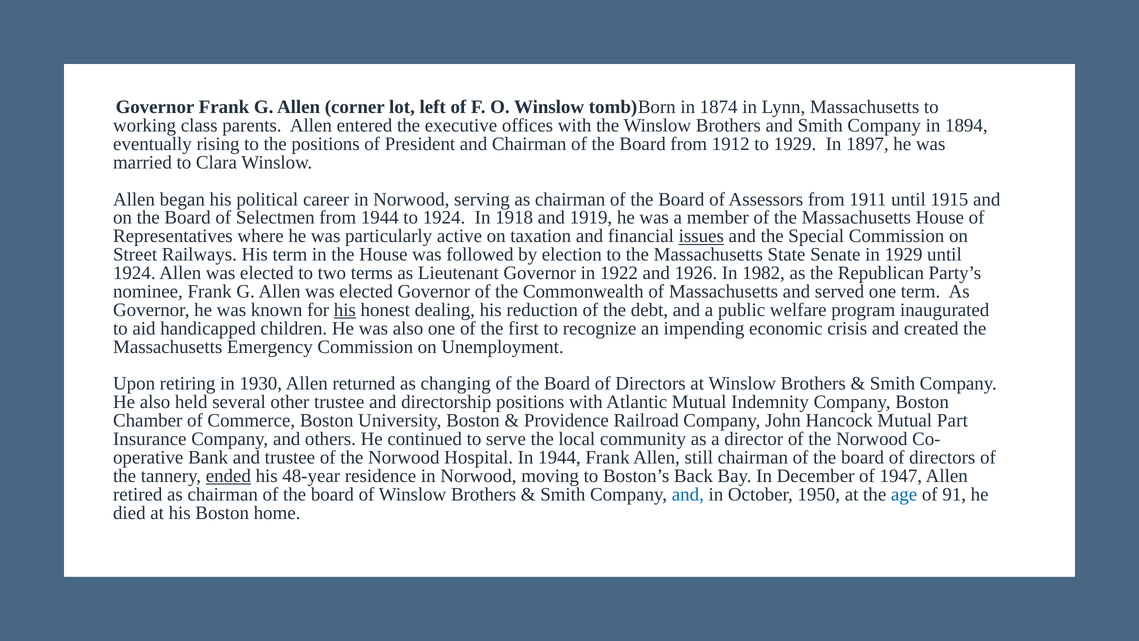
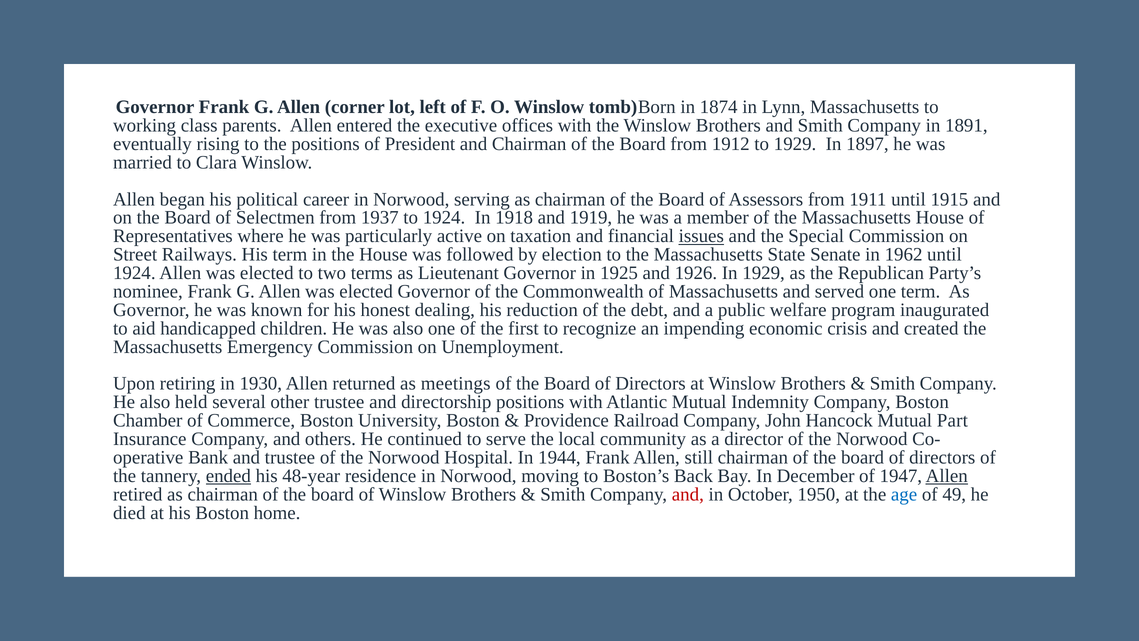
1894: 1894 -> 1891 (966, 125)
from 1944: 1944 -> 1937 (380, 218)
in 1929: 1929 -> 1962 (904, 254)
1922: 1922 -> 1925 (619, 273)
In 1982: 1982 -> 1929 (764, 273)
his underline: present -> none (345, 310)
changing: changing -> meetings (456, 383)
Allen underline: none -> present (947, 476)
and colour: blue -> red (688, 494)
91: 91 -> 49 (954, 494)
